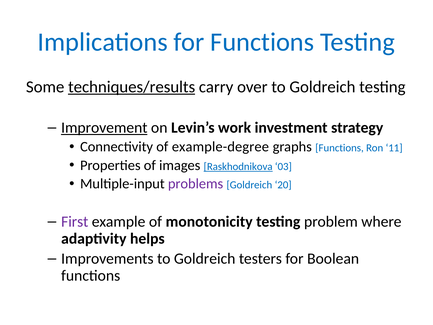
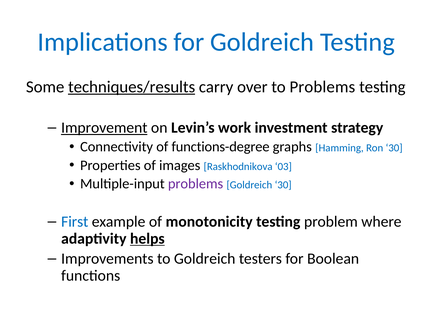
for Functions: Functions -> Goldreich (262, 42)
over to Goldreich: Goldreich -> Problems (322, 87)
example-degree: example-degree -> functions-degree (221, 147)
graphs Functions: Functions -> Hamming (339, 148)
Ron 11: 11 -> 30 (394, 148)
Raskhodnikova underline: present -> none (238, 166)
Goldreich 20: 20 -> 30 (283, 185)
First colour: purple -> blue (75, 222)
helps underline: none -> present (147, 238)
